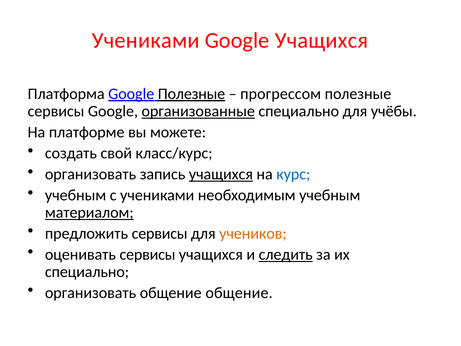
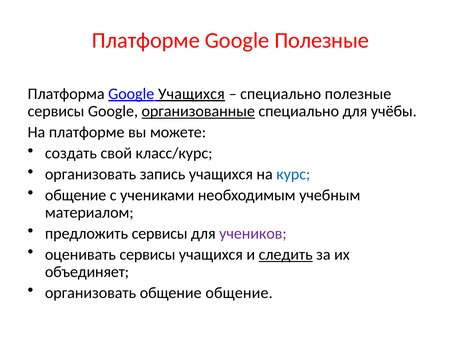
Учениками: Учениками -> Платформе (146, 40)
Google Учащихся: Учащихся -> Полезные (322, 40)
Google Полезные: Полезные -> Учащихся (191, 94)
прогрессом: прогрессом -> специально (281, 94)
учащихся underline: present -> none (221, 174)
учебным: учебным -> общение (76, 195)
материалом underline: present -> none (89, 212)
учеников colour: orange -> purple (253, 233)
специально: специально -> объединяет (87, 272)
